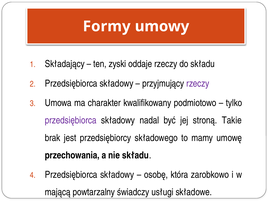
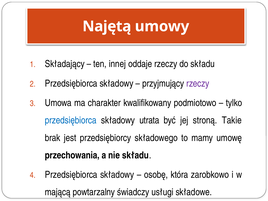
Formy: Formy -> Najętą (107, 26)
zyski: zyski -> innej (117, 64)
przedsiębiorca colour: purple -> blue (71, 120)
nadal: nadal -> utrata (149, 120)
